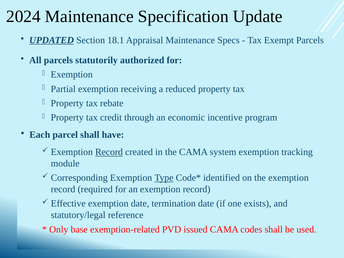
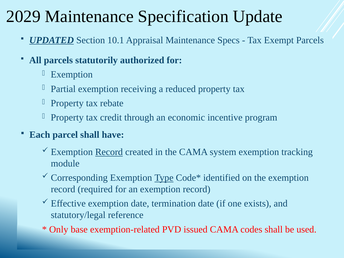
2024: 2024 -> 2029 (23, 17)
18.1: 18.1 -> 10.1 (116, 40)
